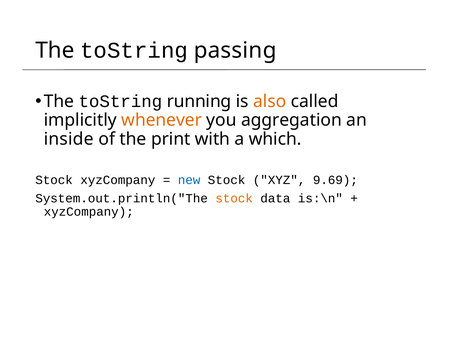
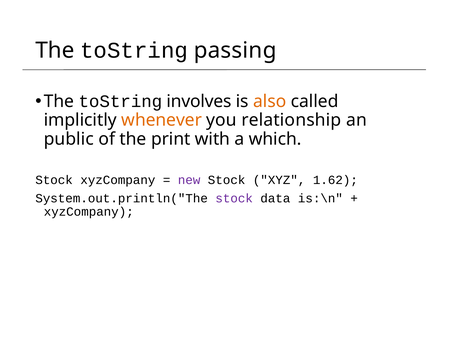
running: running -> involves (199, 101)
aggregation: aggregation -> relationship (291, 120)
inside: inside -> public (69, 139)
new colour: blue -> purple (189, 180)
9.69: 9.69 -> 1.62 (335, 180)
stock colour: orange -> purple (234, 198)
